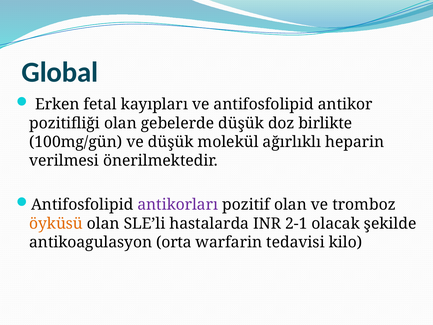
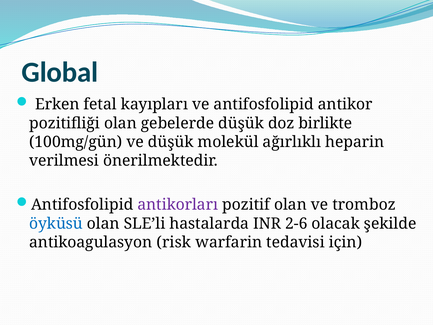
öyküsü colour: orange -> blue (56, 223)
2-1: 2-1 -> 2-6 (296, 223)
orta: orta -> risk (174, 242)
kilo: kilo -> için (345, 242)
